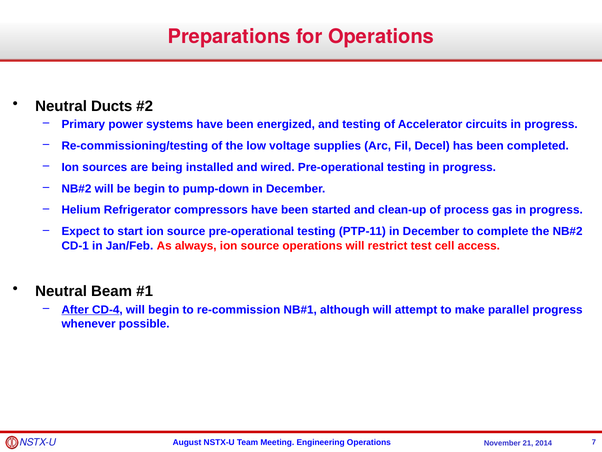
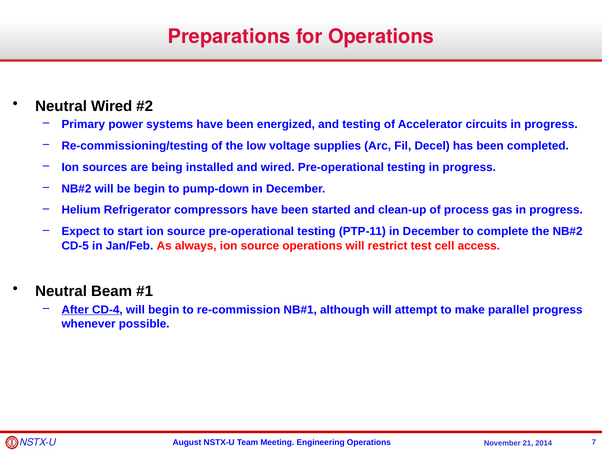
Neutral Ducts: Ducts -> Wired (112, 106)
CD-1: CD-1 -> CD-5 (75, 245)
